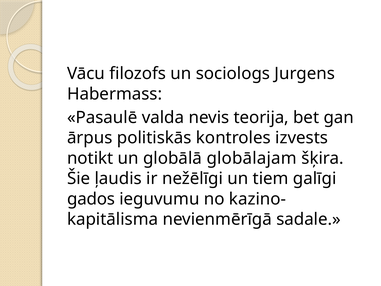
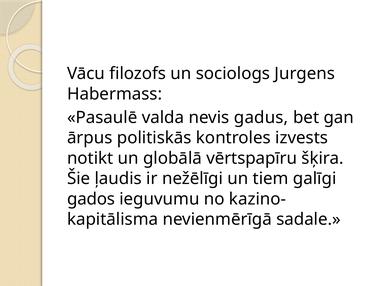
teorija: teorija -> gadus (261, 117)
globālajam: globālajam -> vērtspapīru (252, 158)
